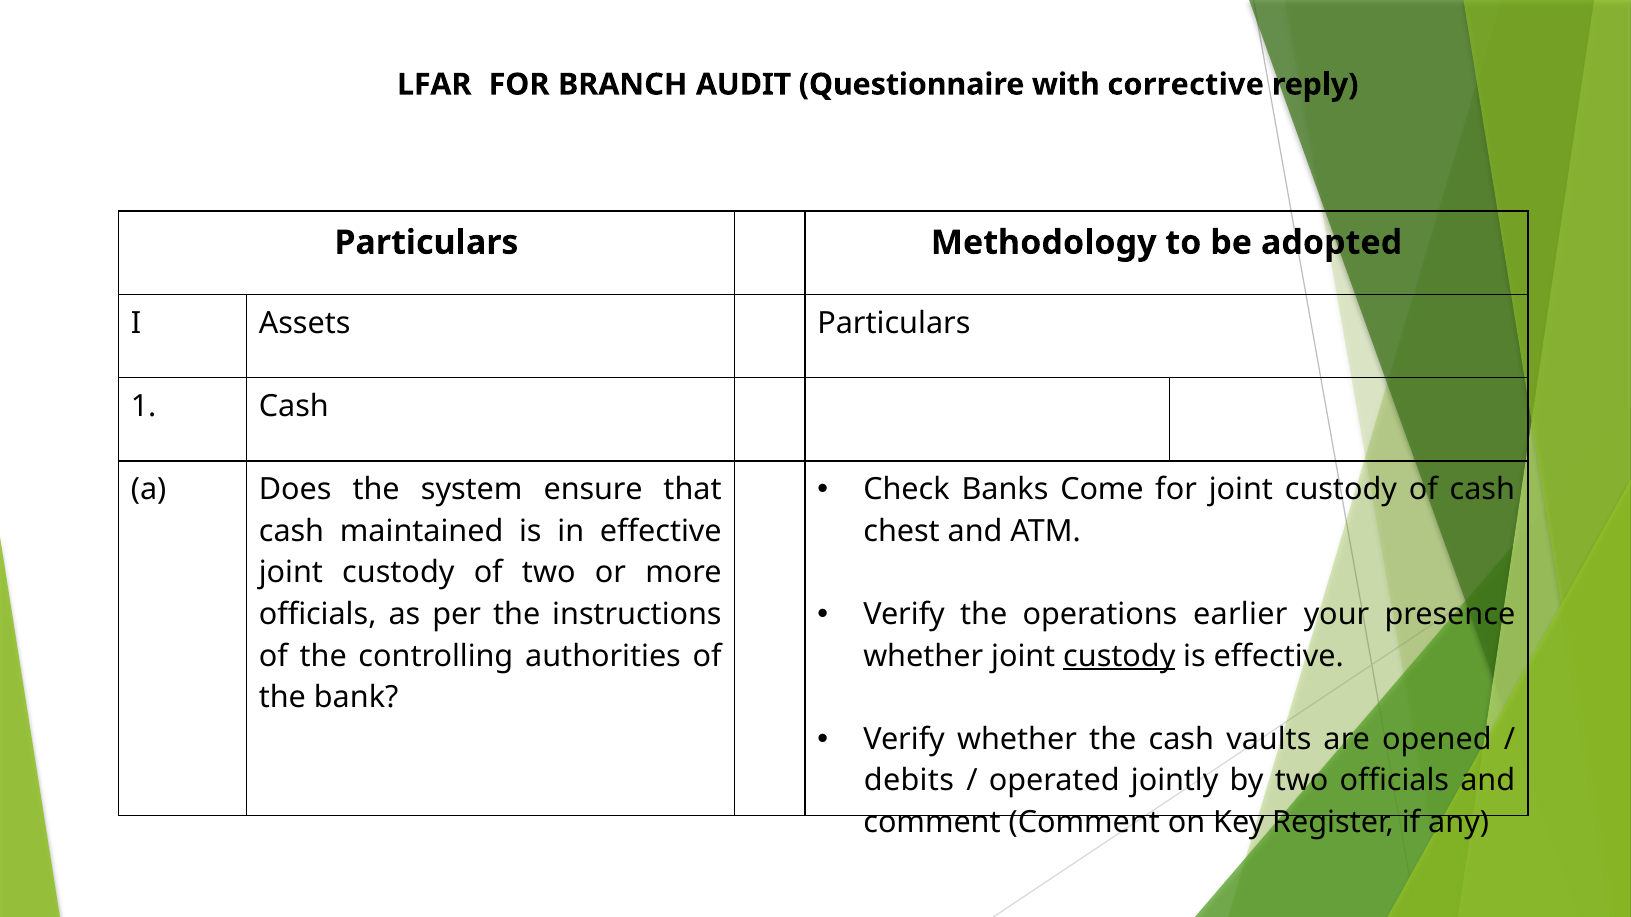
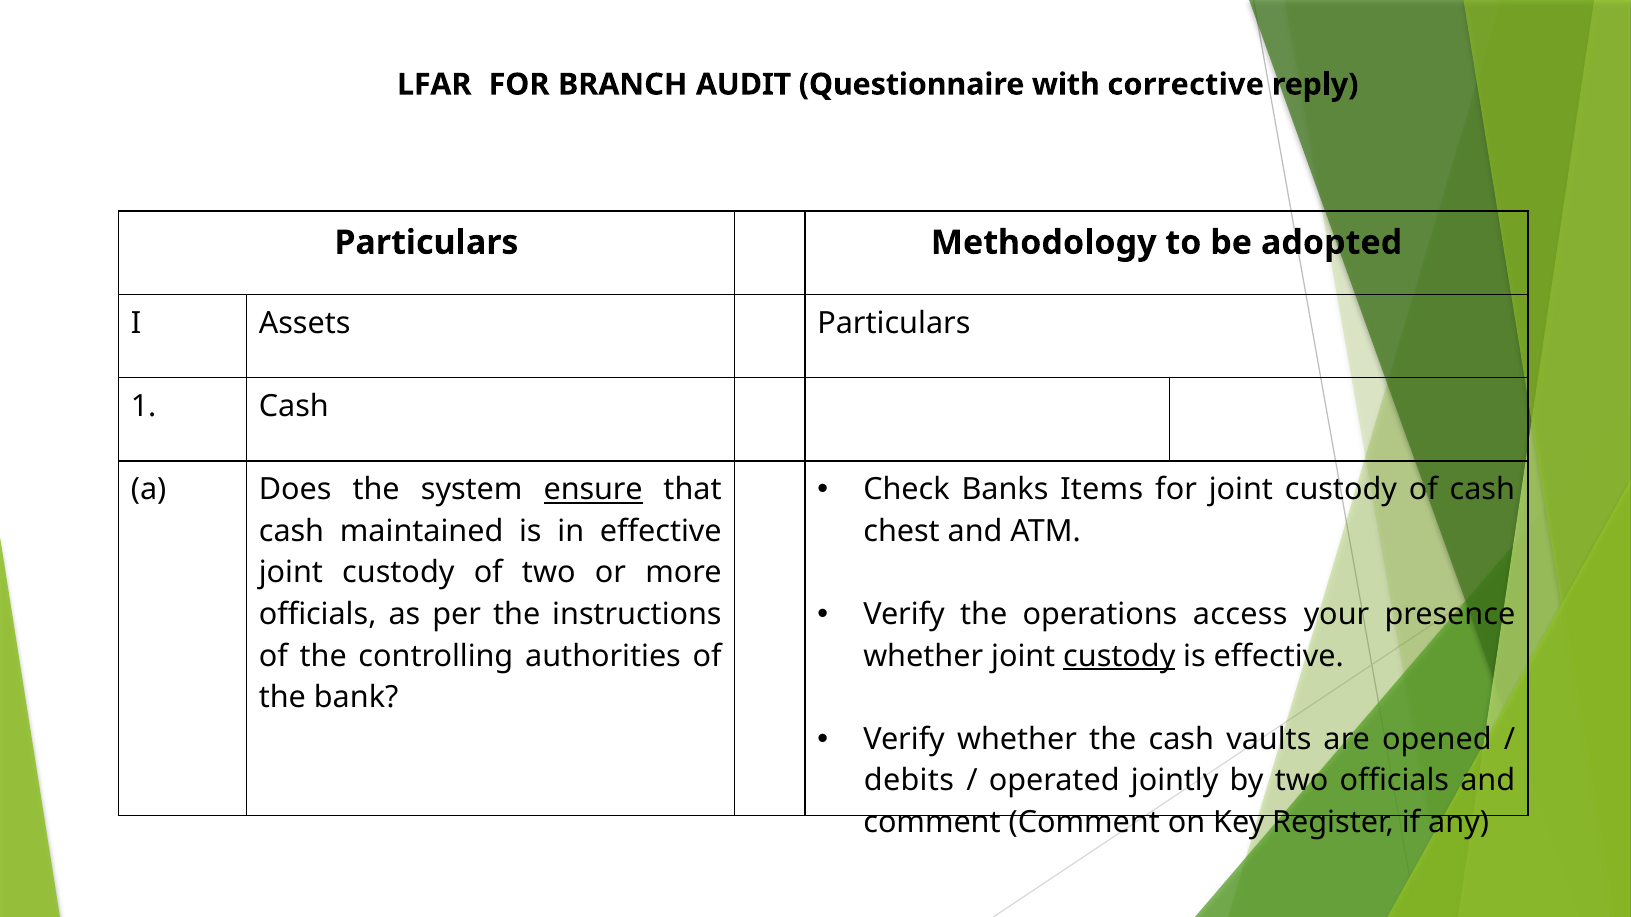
Come: Come -> Items (1102, 490)
ensure underline: none -> present (593, 490)
earlier: earlier -> access (1240, 615)
